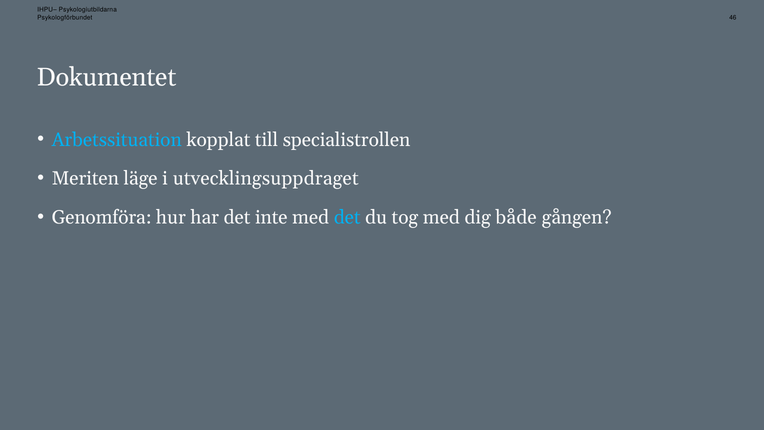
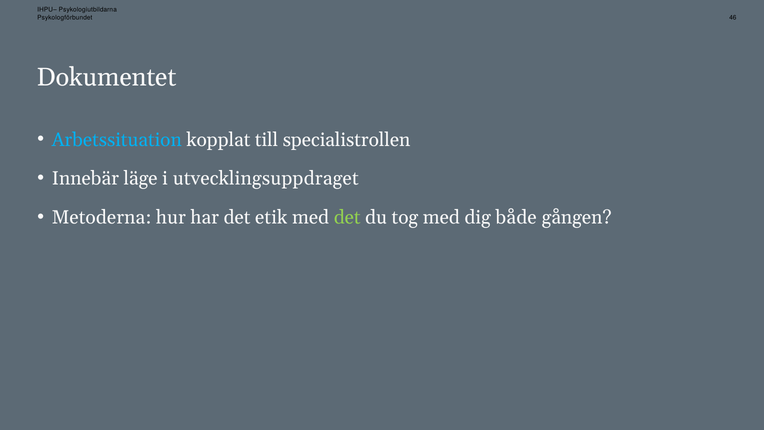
Meriten: Meriten -> Innebär (85, 178)
Genomföra: Genomföra -> Metoderna (101, 217)
inte: inte -> etik (271, 217)
det colour: light blue -> light green (347, 217)
